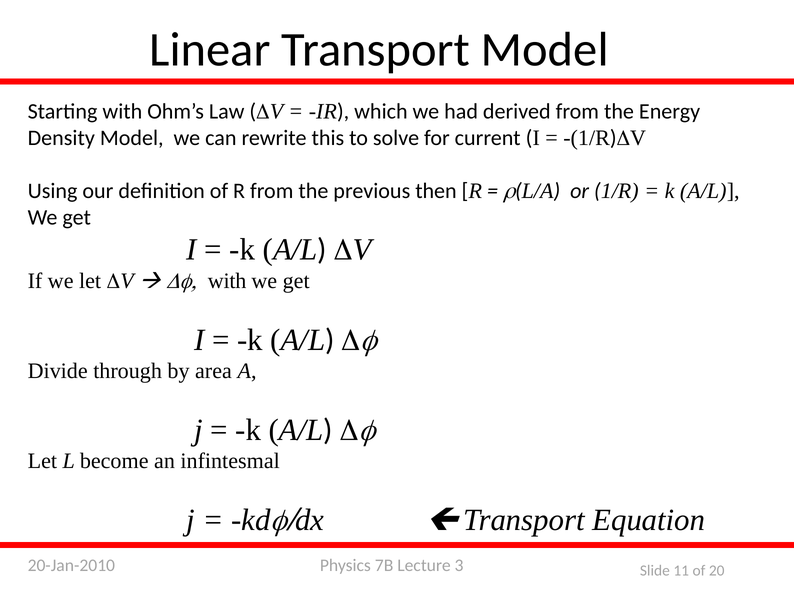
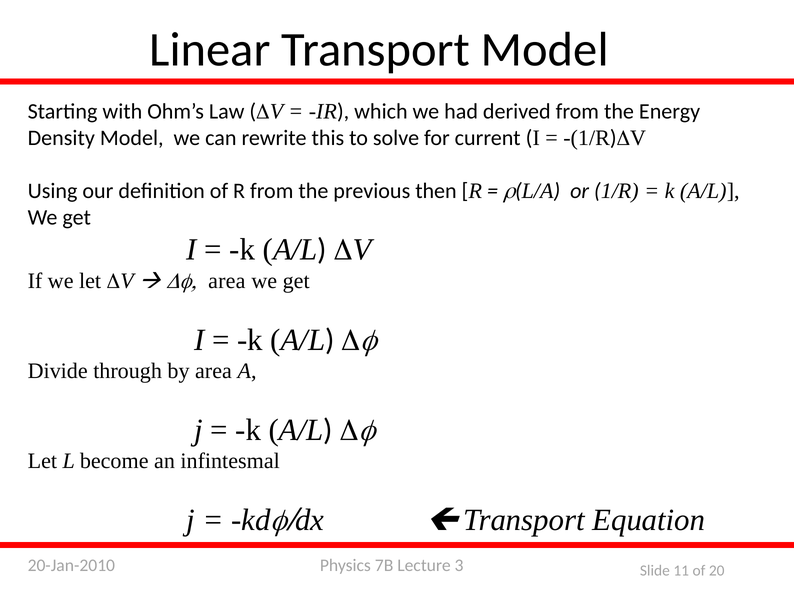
Df with: with -> area (227, 281)
